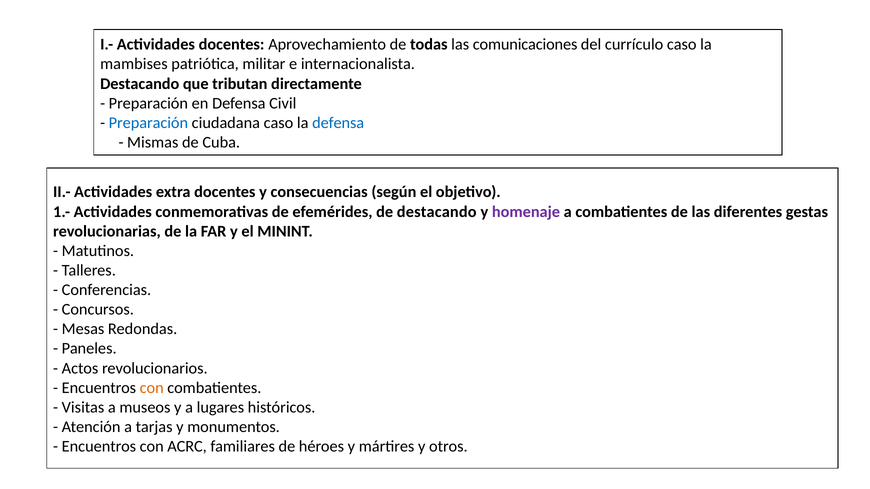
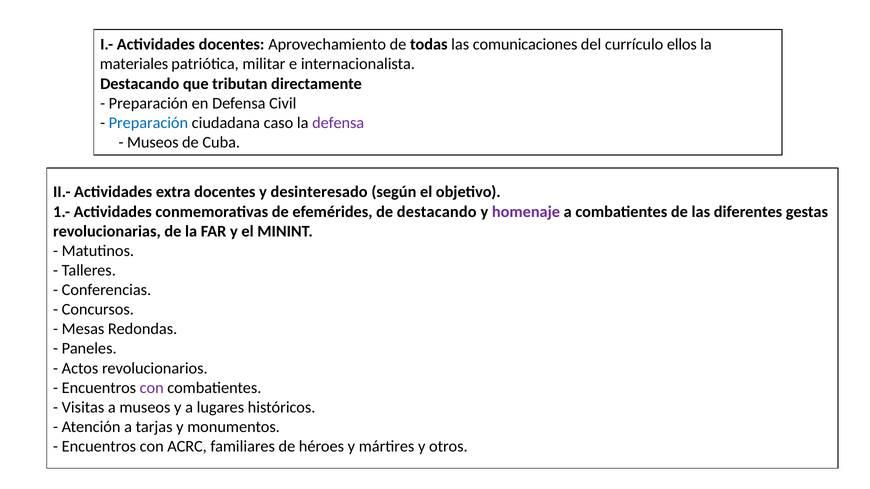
currículo caso: caso -> ellos (682, 45)
mambises: mambises -> materiales (134, 64)
defensa colour: blue -> purple (338, 123)
Mismas: Mismas -> Museos (153, 142)
consecuencias: consecuencias -> desinteresado (319, 192)
con colour: orange -> purple (152, 388)
